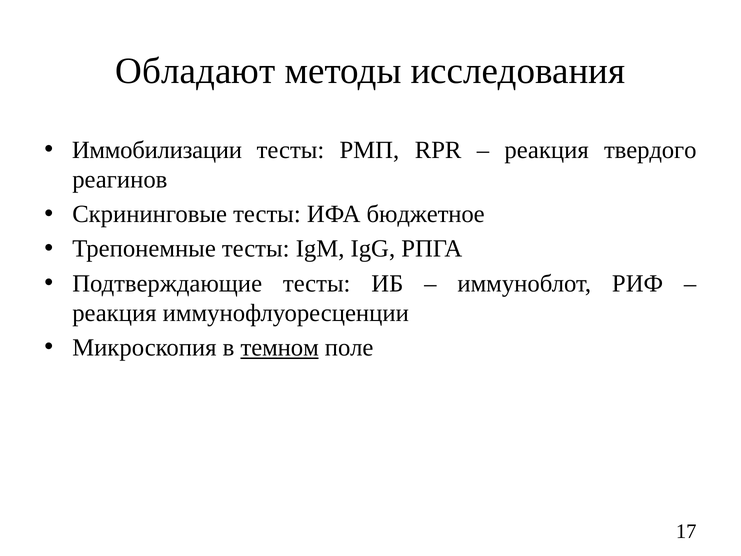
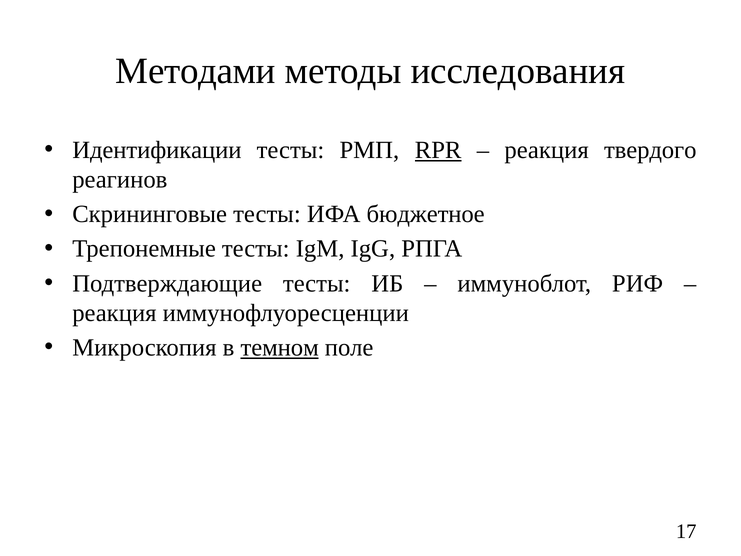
Обладают: Обладают -> Методами (196, 71)
Иммобилизации: Иммобилизации -> Идентификации (157, 150)
RPR underline: none -> present (438, 150)
